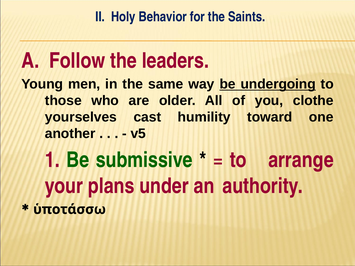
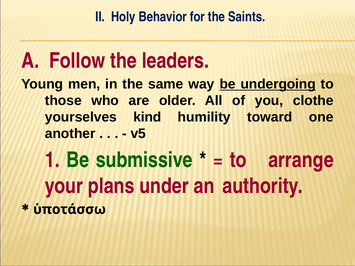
cast: cast -> kind (147, 117)
